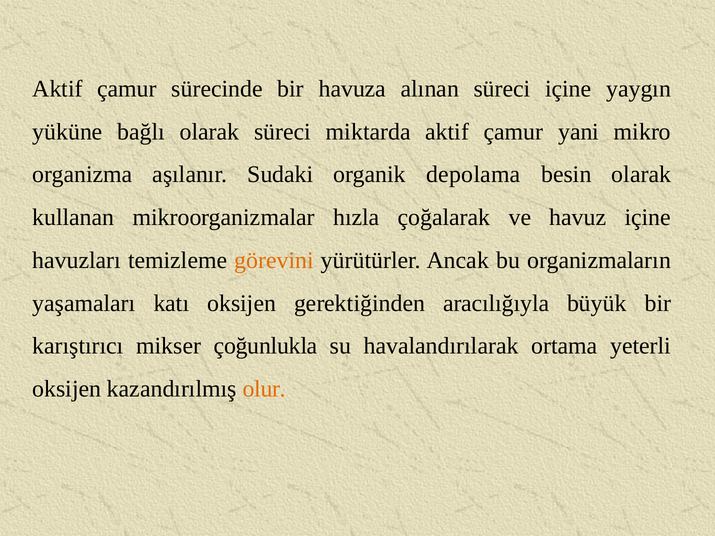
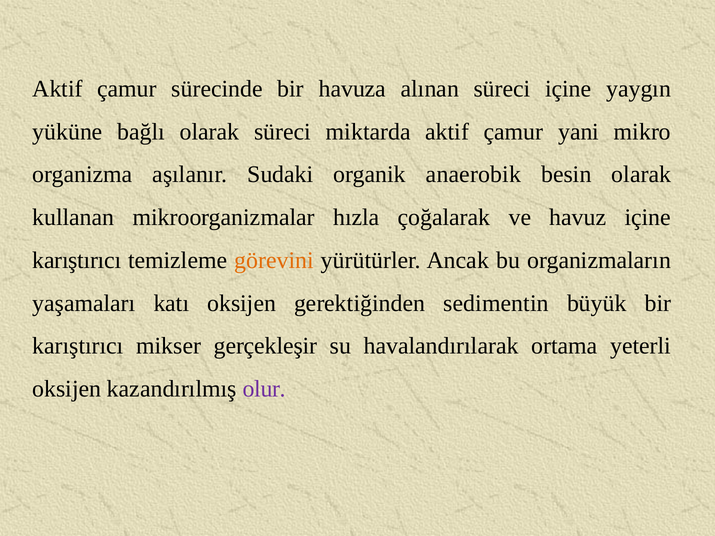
depolama: depolama -> anaerobik (473, 175)
havuzları: havuzları -> karıştırıcı (77, 260)
aracılığıyla: aracılığıyla -> sedimentin (496, 303)
çoğunlukla: çoğunlukla -> gerçekleşir (266, 346)
olur colour: orange -> purple (264, 389)
